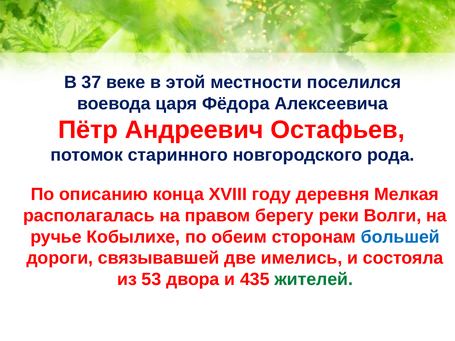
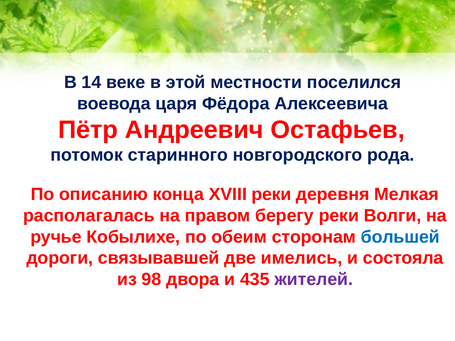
37: 37 -> 14 (91, 82)
XVIII году: году -> реки (272, 195)
53: 53 -> 98 (151, 280)
жителей colour: green -> purple (314, 280)
